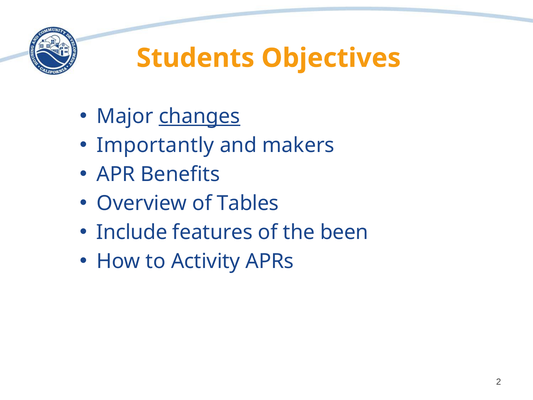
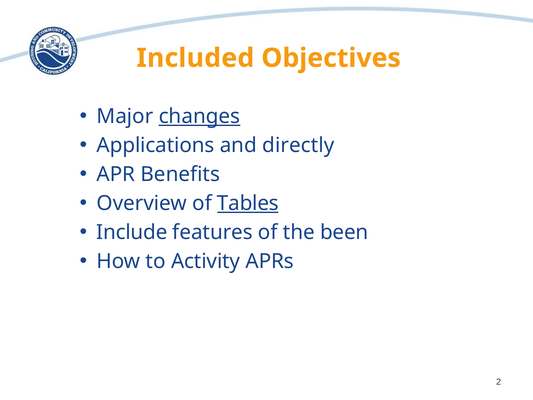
Students: Students -> Included (195, 58)
Importantly: Importantly -> Applications (156, 145)
makers: makers -> directly (298, 145)
Tables underline: none -> present (248, 203)
